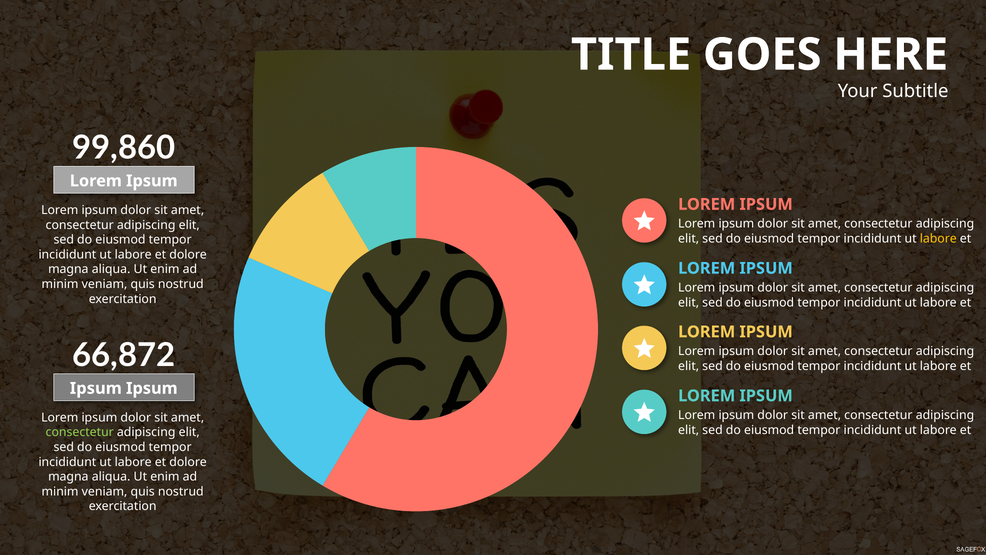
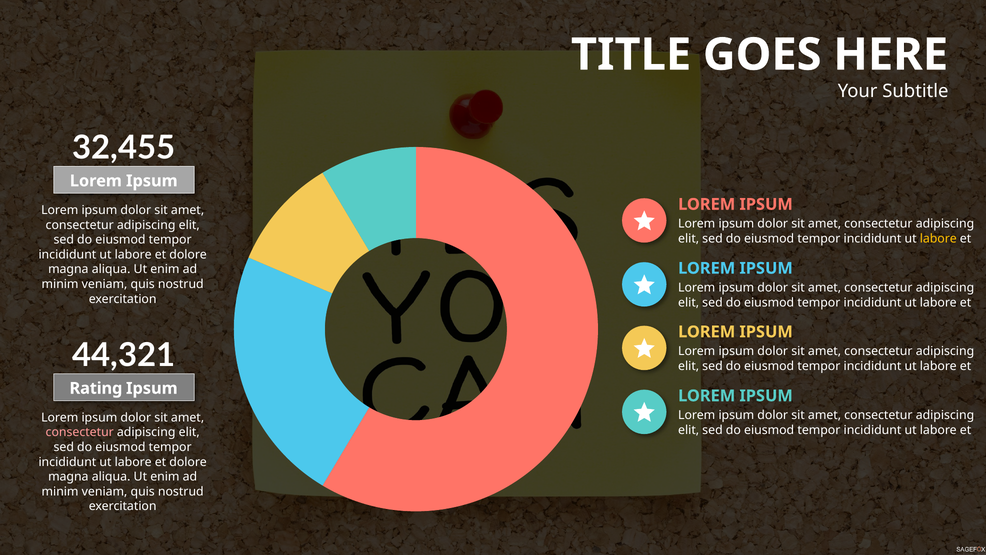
99,860: 99,860 -> 32,455 (124, 148)
66,872: 66,872 -> 44,321 (124, 355)
Ipsum: Ipsum -> Rating (96, 388)
consectetur colour: light green -> pink (80, 432)
